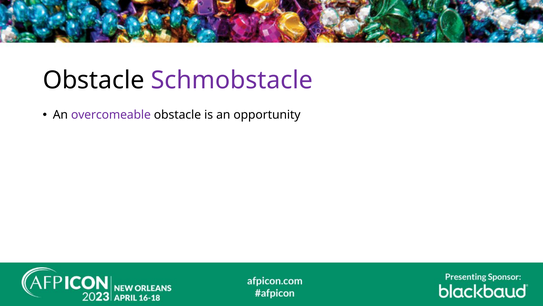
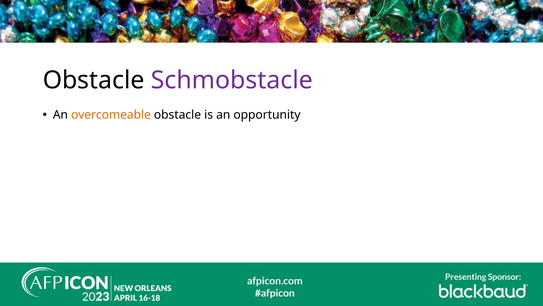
overcomeable colour: purple -> orange (111, 115)
